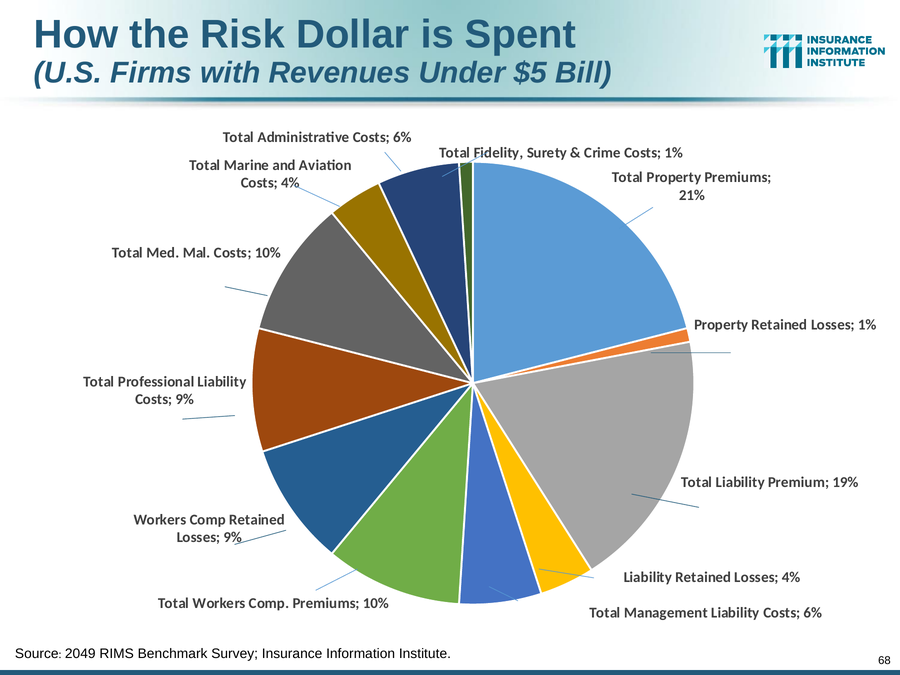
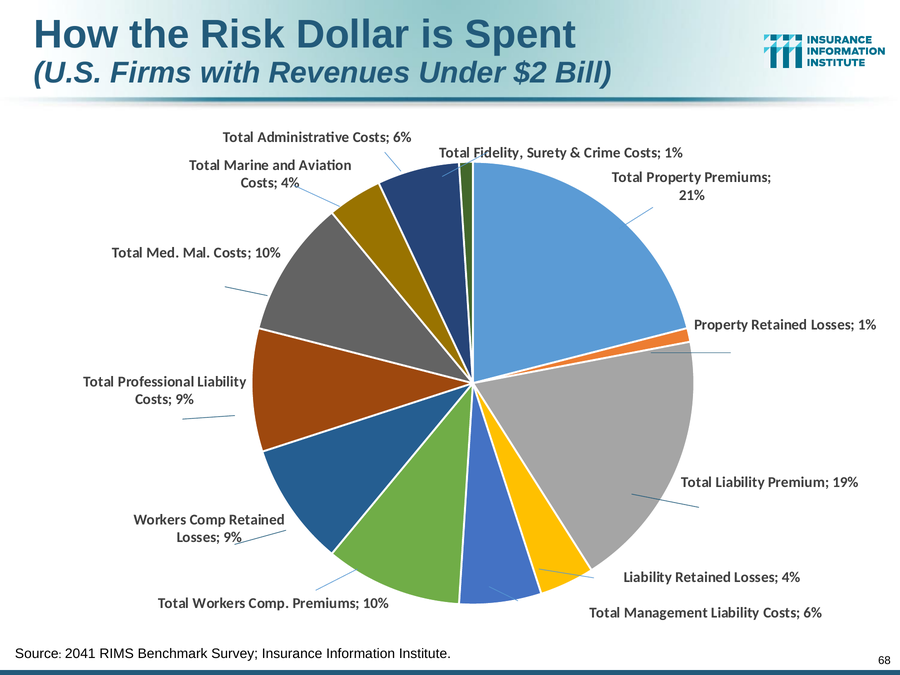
$5: $5 -> $2 (530, 73)
2049: 2049 -> 2041 (80, 654)
